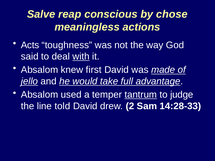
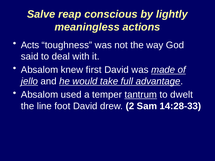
chose: chose -> lightly (172, 14)
with underline: present -> none (81, 57)
judge: judge -> dwelt (182, 95)
told: told -> foot (62, 106)
